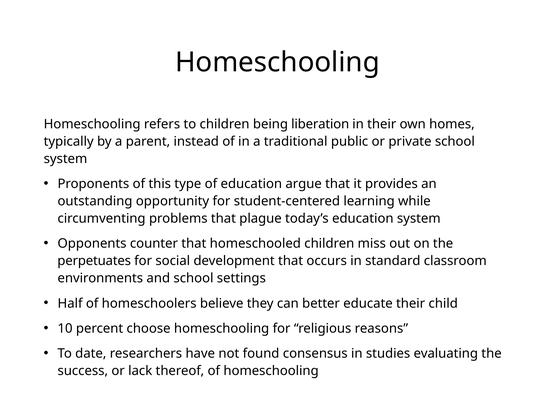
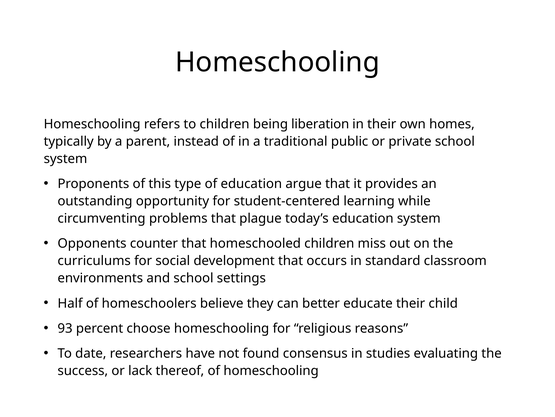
perpetuates: perpetuates -> curriculums (94, 261)
10: 10 -> 93 (65, 328)
